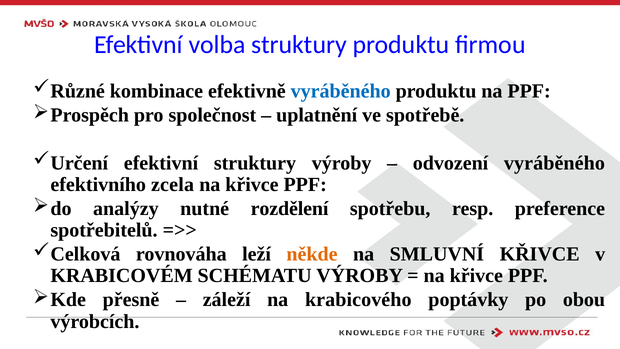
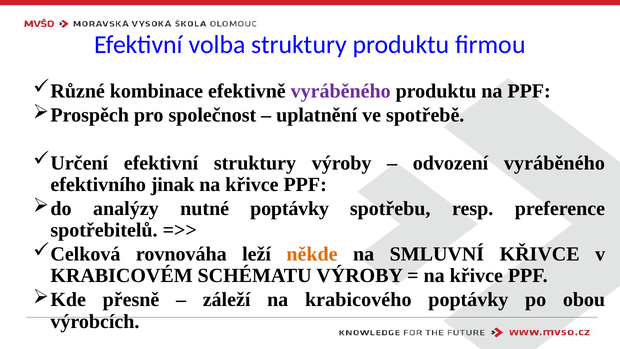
vyráběného colour: blue -> purple (341, 91)
zcela: zcela -> jinak (173, 184)
nutné rozdělení: rozdělení -> poptávky (290, 208)
